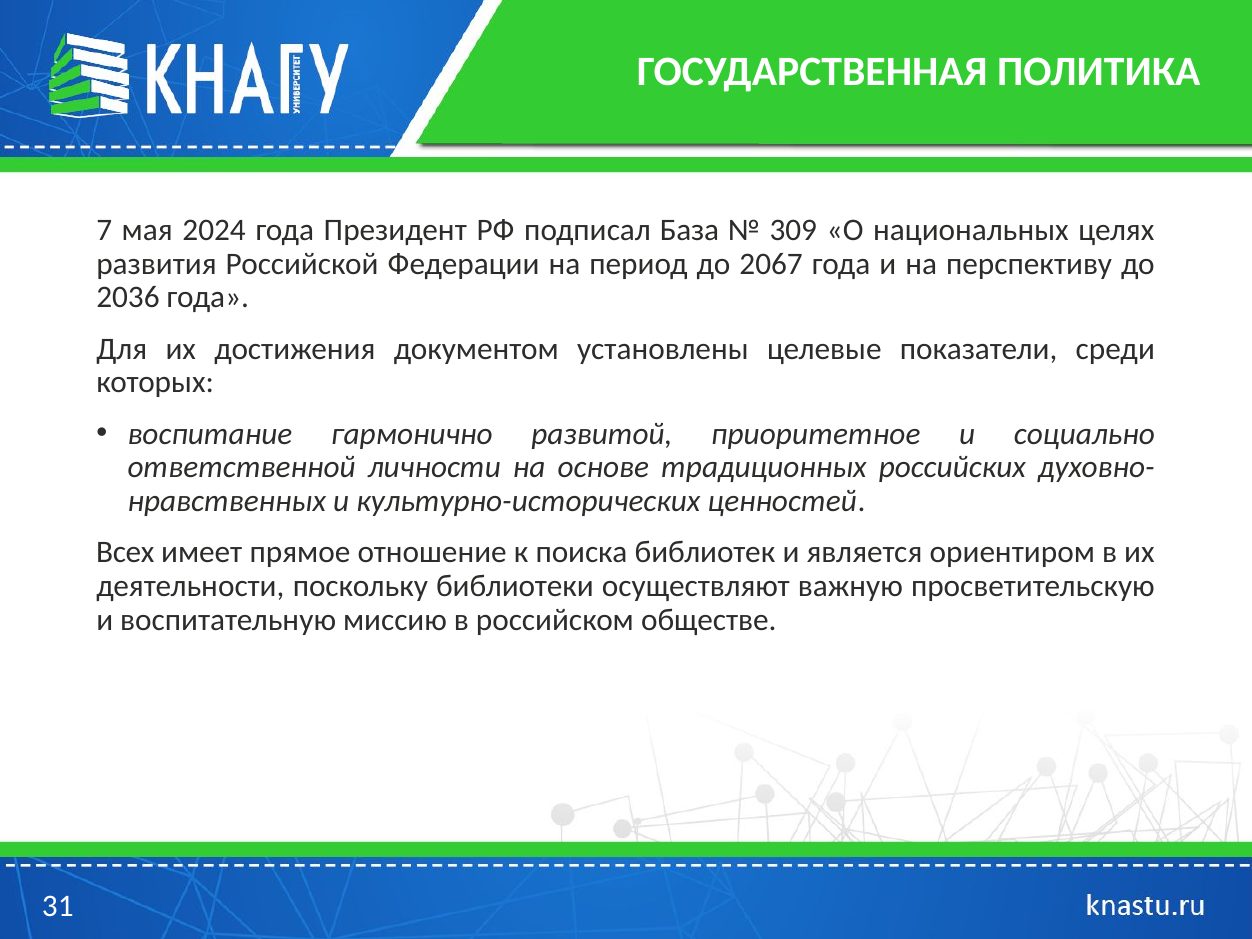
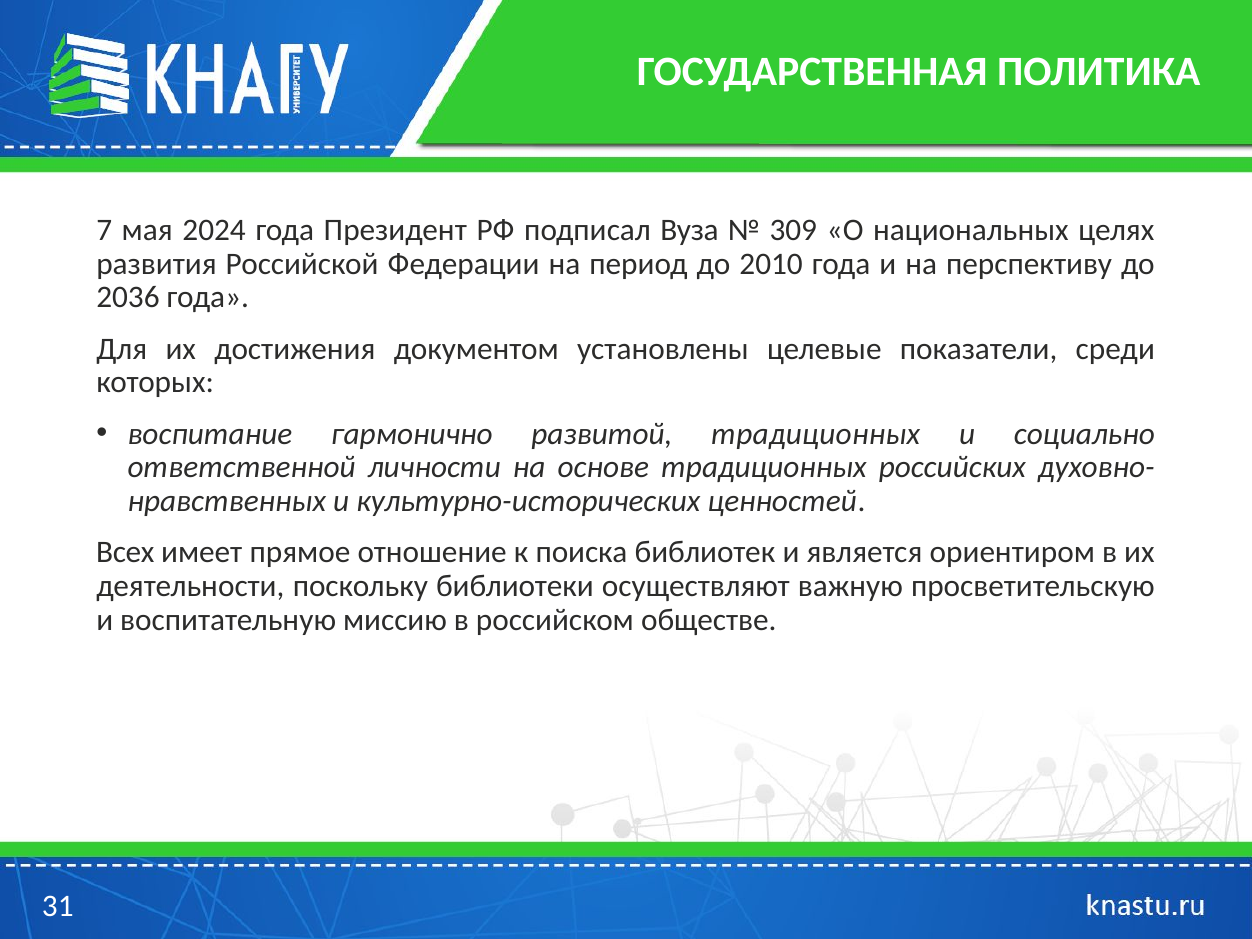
База: База -> Вуза (689, 230)
2067: 2067 -> 2010 (771, 264)
развитой приоритетное: приоритетное -> традиционных (816, 434)
